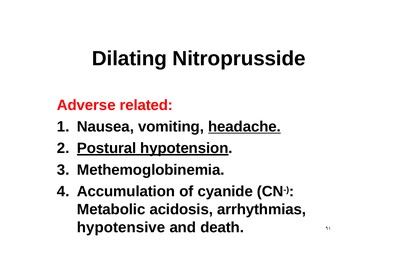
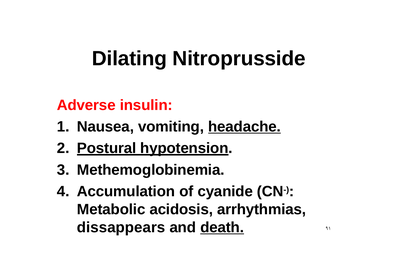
related: related -> insulin (146, 105)
hypotensive: hypotensive -> dissappears (121, 228)
death underline: none -> present (222, 228)
